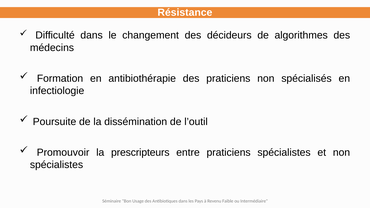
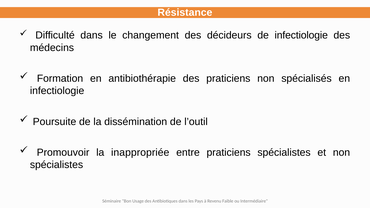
de algorithmes: algorithmes -> infectiologie (301, 35)
prescripteurs: prescripteurs -> inappropriée (140, 153)
